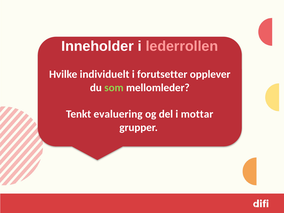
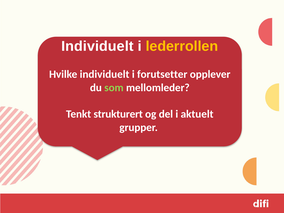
Inneholder: Inneholder -> Individuelt (97, 46)
lederrollen colour: pink -> yellow (182, 46)
evaluering: evaluering -> strukturert (118, 114)
mottar: mottar -> aktuelt (197, 114)
